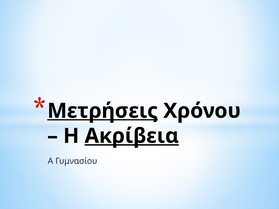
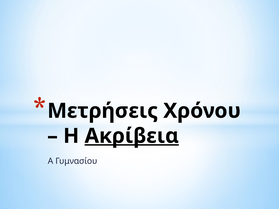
Μετρήσεις underline: present -> none (103, 111)
